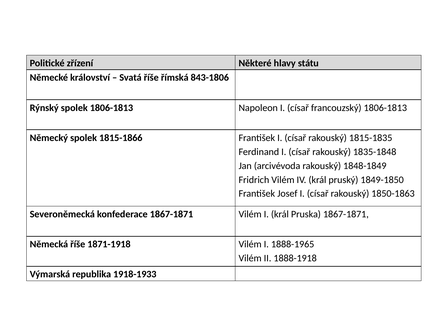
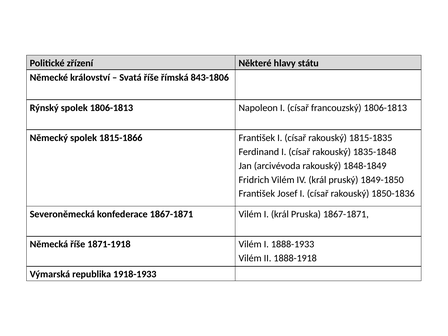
1850-1863: 1850-1863 -> 1850-1836 (393, 194)
1888-1965: 1888-1965 -> 1888-1933 (293, 244)
